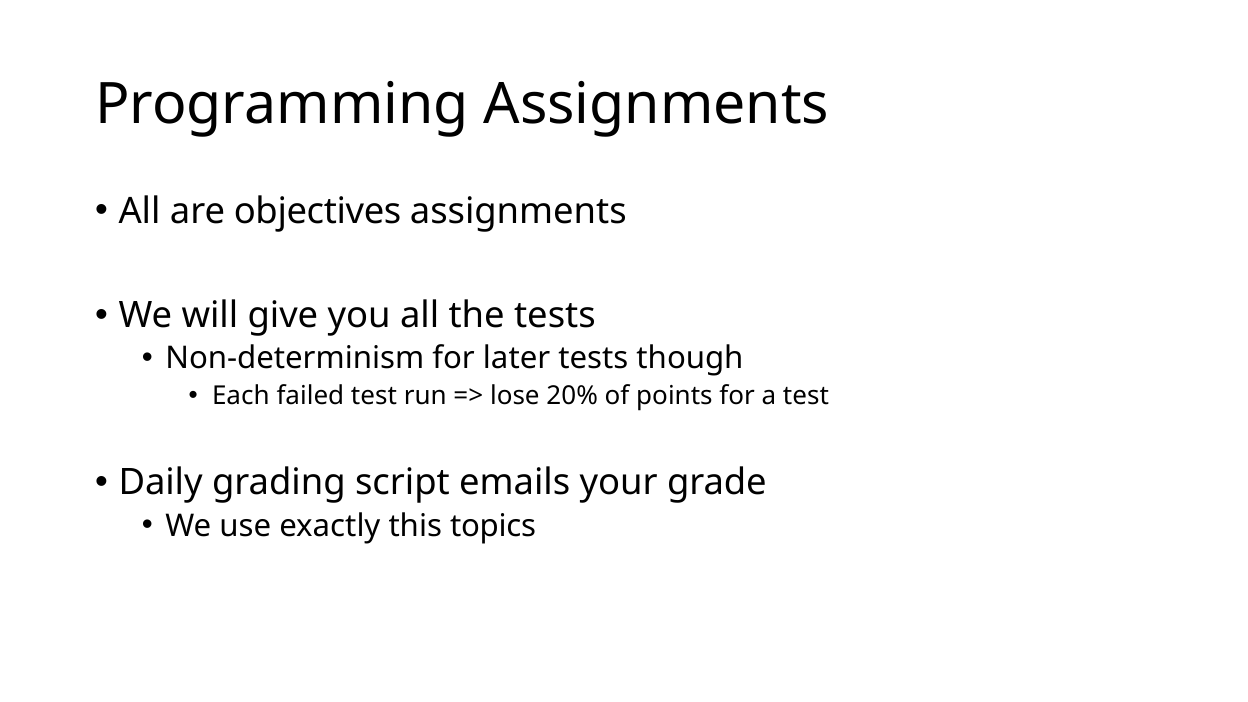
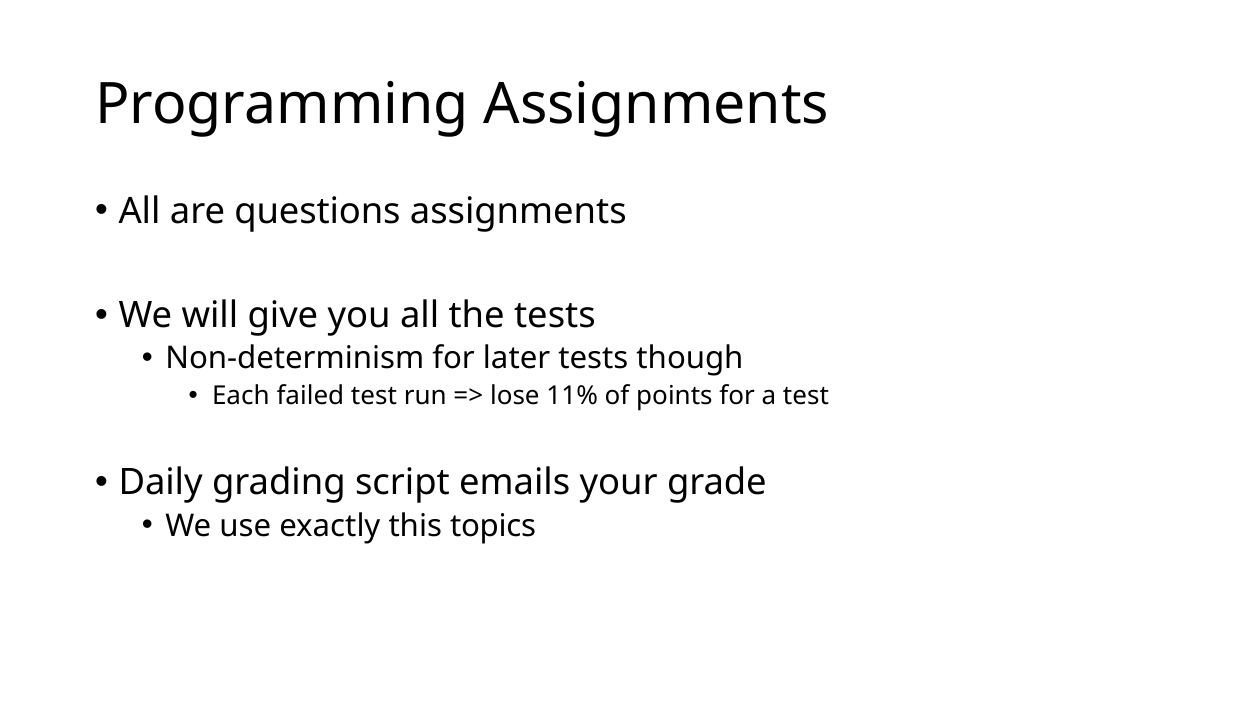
objectives: objectives -> questions (317, 211)
20%: 20% -> 11% (572, 396)
